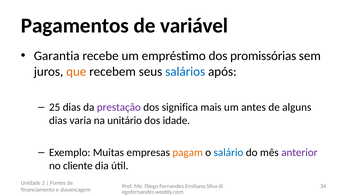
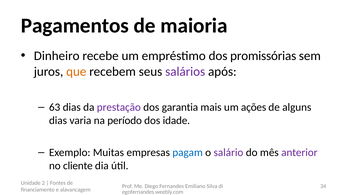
variável: variável -> maioria (194, 26)
Garantia: Garantia -> Dinheiro (57, 56)
salários colour: blue -> purple (185, 72)
25: 25 -> 63 (55, 107)
significa: significa -> garantia (180, 107)
antes: antes -> ações (254, 107)
unitário: unitário -> período (125, 121)
pagam colour: orange -> blue (188, 153)
salário colour: blue -> purple (228, 153)
